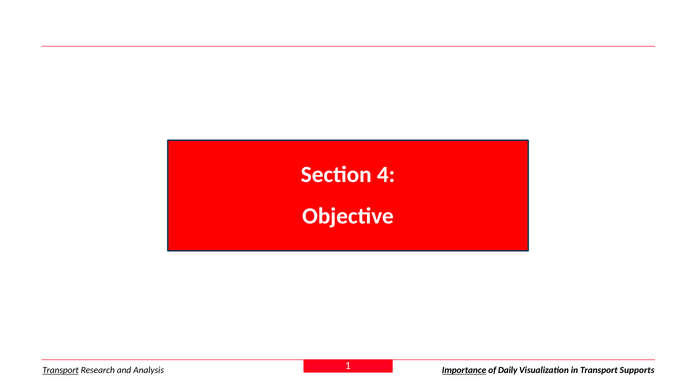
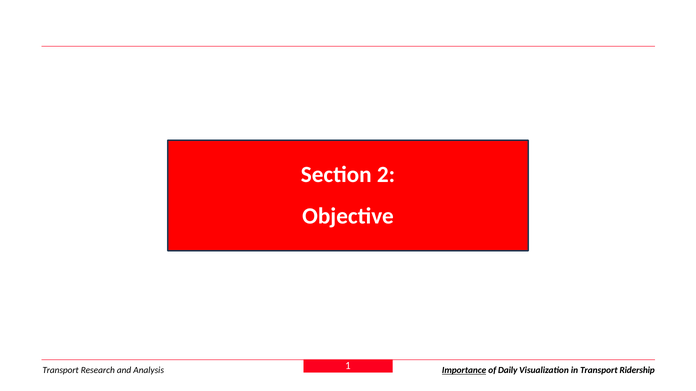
4: 4 -> 2 (386, 175)
Transport underline: present -> none (61, 371)
Supports: Supports -> Ridership (637, 371)
